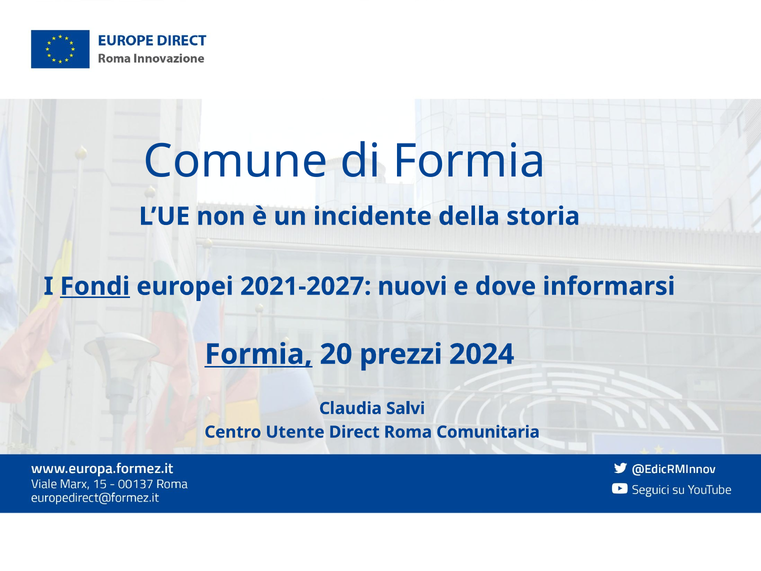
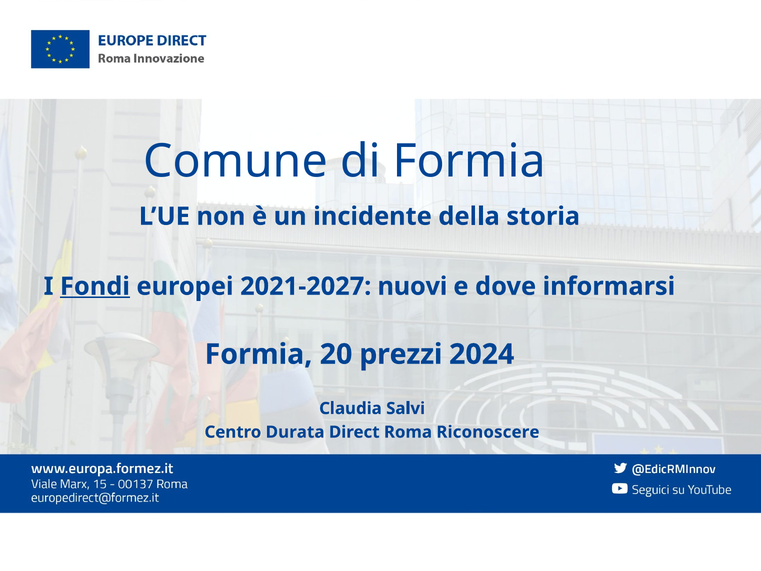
Formia underline: present -> none (258, 354)
Utente: Utente -> Durata (295, 432)
Comunitaria: Comunitaria -> Riconoscere (488, 432)
